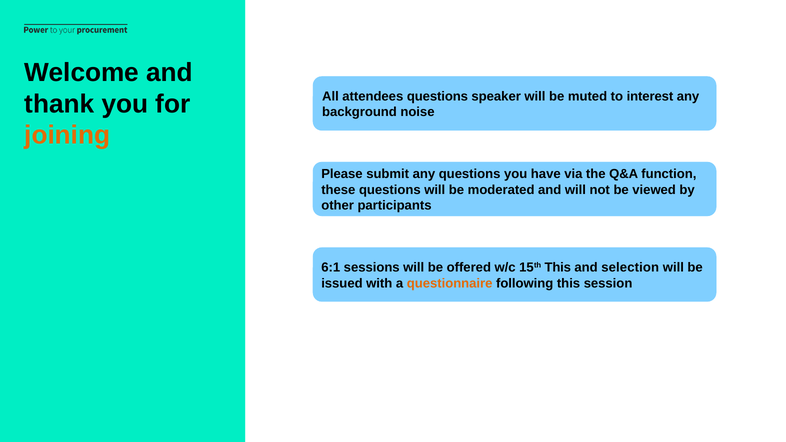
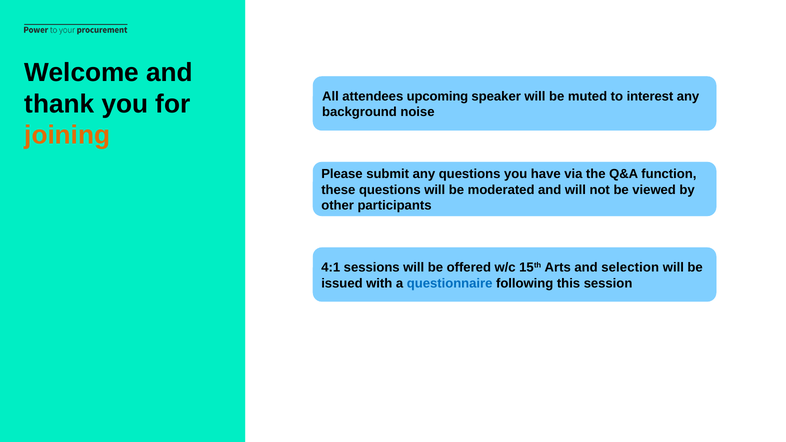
attendees questions: questions -> upcoming (437, 96)
6:1: 6:1 -> 4:1 (331, 268)
15th This: This -> Arts (558, 268)
questionnaire colour: orange -> blue (450, 283)
